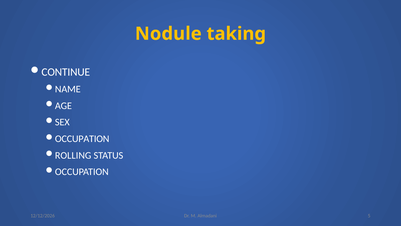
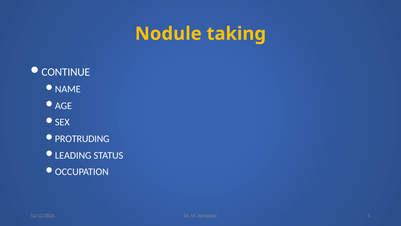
OCCUPATION: OCCUPATION -> PROTRUDING (82, 139)
ROLLING: ROLLING -> LEADING (73, 155)
